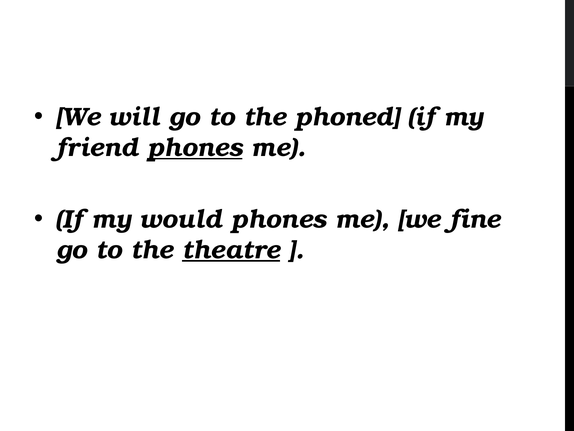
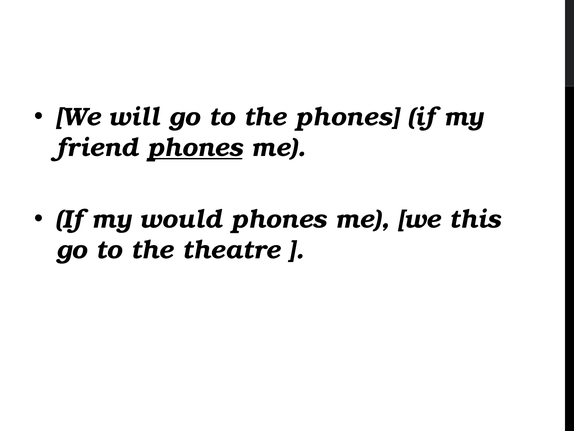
the phoned: phoned -> phones (347, 117)
fine: fine -> this (475, 219)
theatre underline: present -> none (231, 250)
